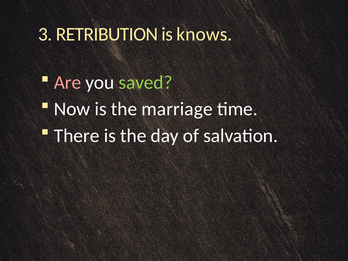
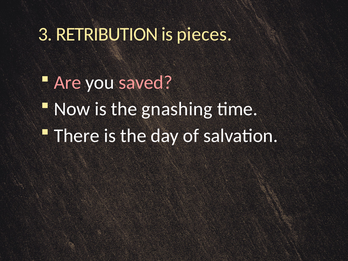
knows: knows -> pieces (204, 34)
saved colour: light green -> pink (146, 83)
marriage: marriage -> gnashing (177, 109)
